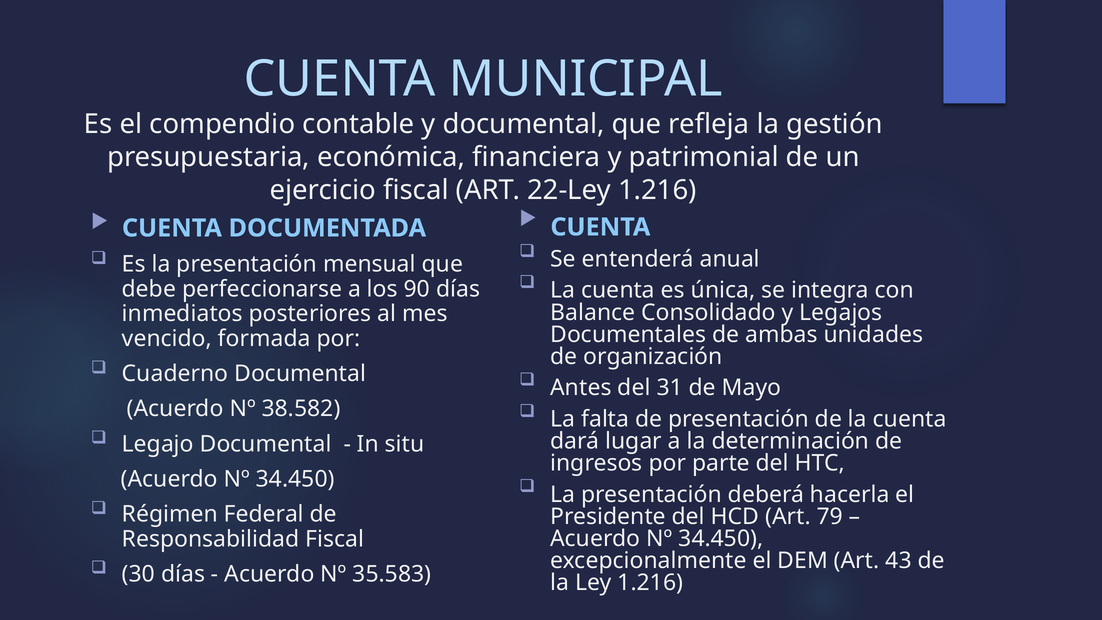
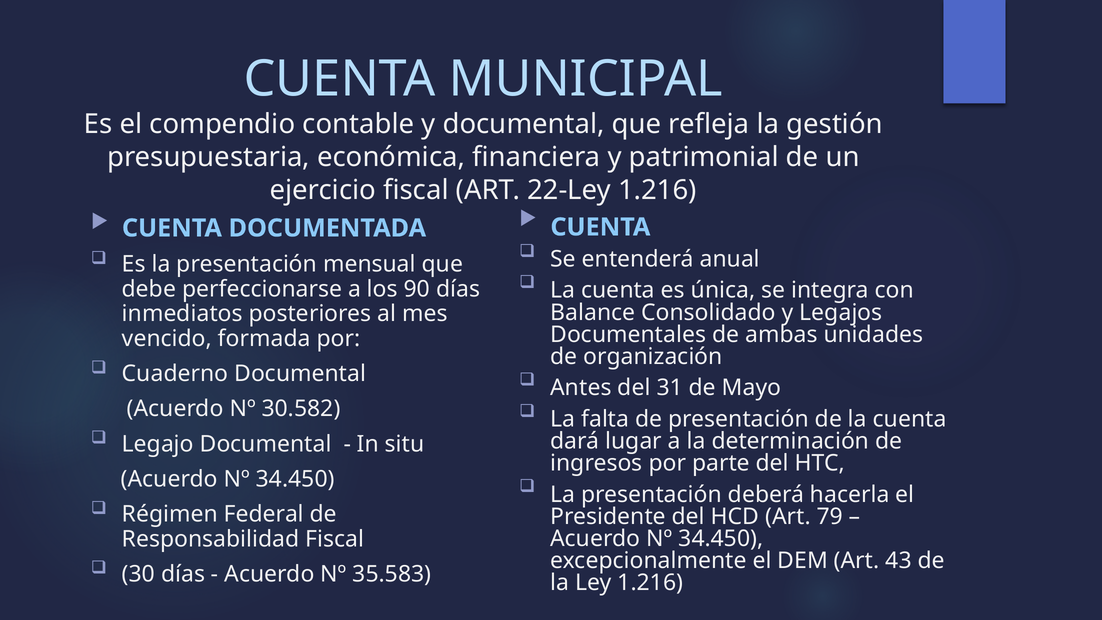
38.582: 38.582 -> 30.582 (301, 409)
